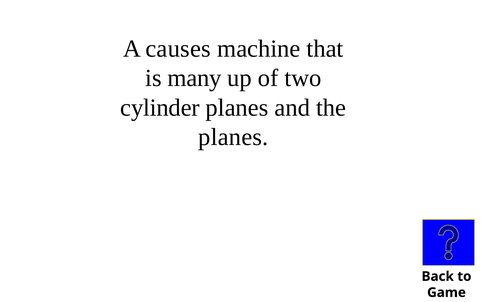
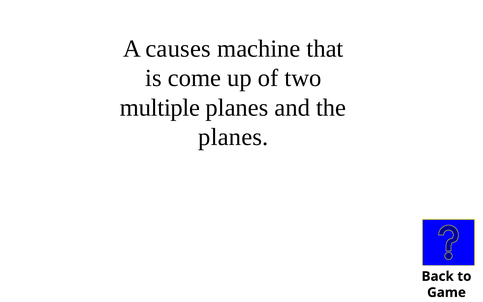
many: many -> come (194, 78)
cylinder: cylinder -> multiple (160, 108)
